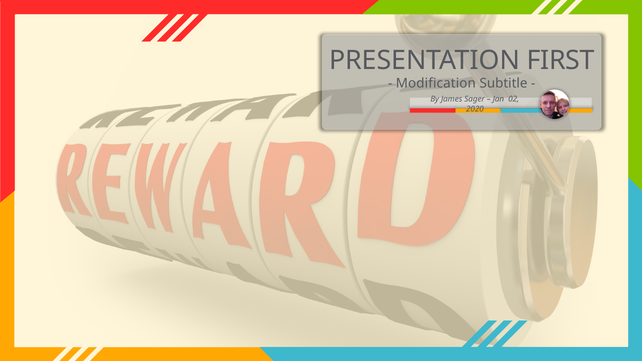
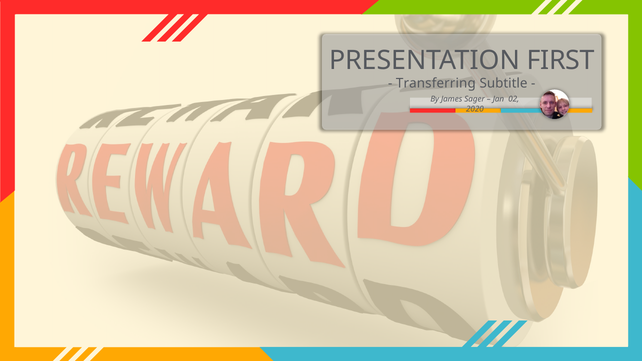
Modification: Modification -> Transferring (436, 83)
